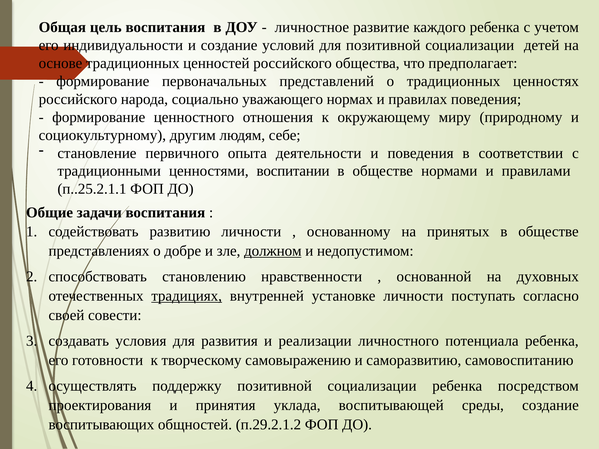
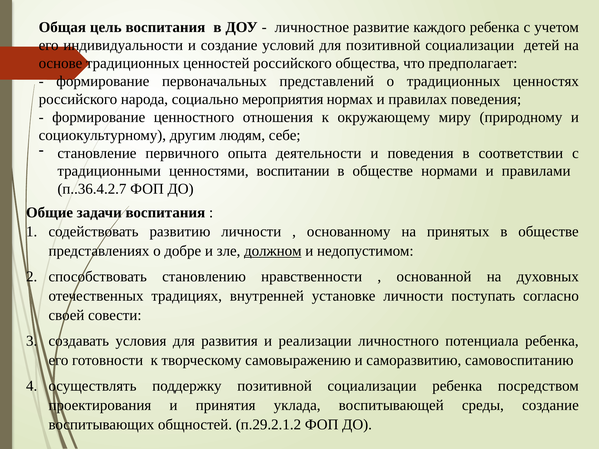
уважающего: уважающего -> мероприятия (283, 99)
п..25.2.1.1: п..25.2.1.1 -> п..36.4.2.7 (92, 189)
традициях underline: present -> none (187, 296)
